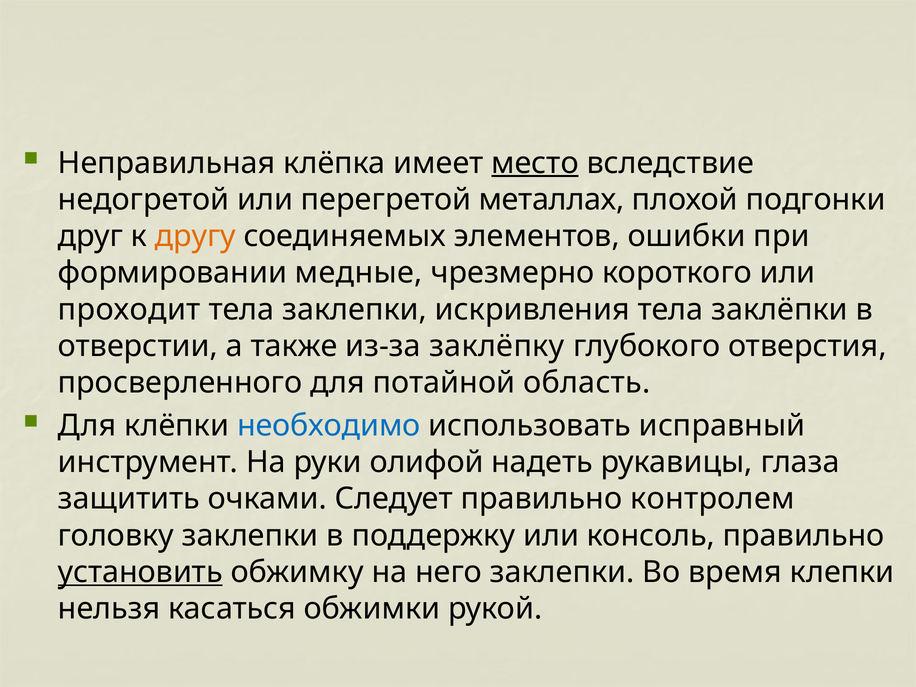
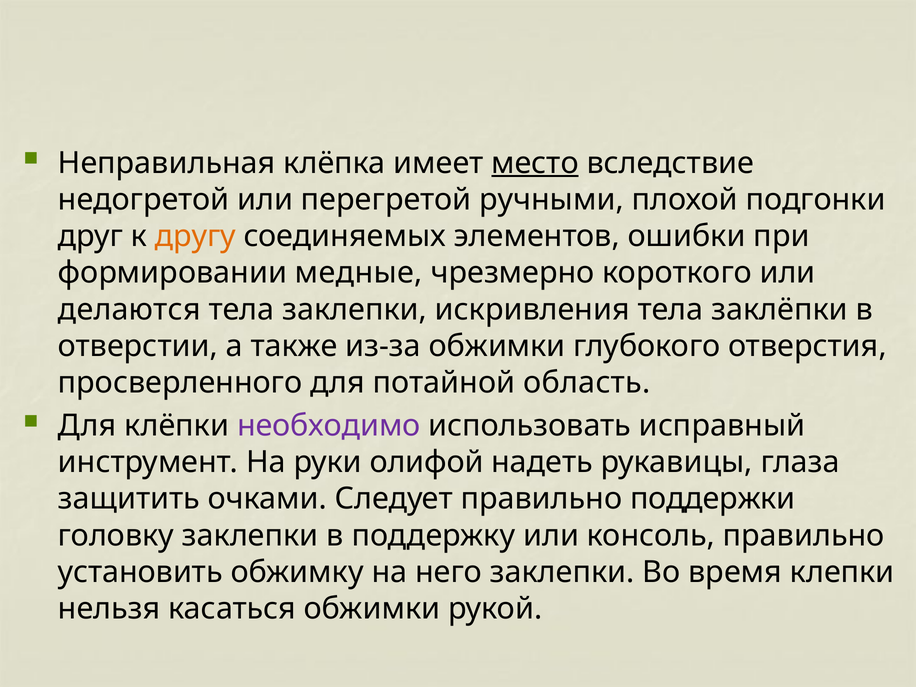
металлах: металлах -> ручными (551, 200)
проходит: проходит -> делаются (129, 310)
из-за заклёпку: заклёпку -> обжимки (497, 346)
необходимо colour: blue -> purple (329, 426)
контролем: контролем -> поддержки (713, 499)
установить underline: present -> none (140, 572)
